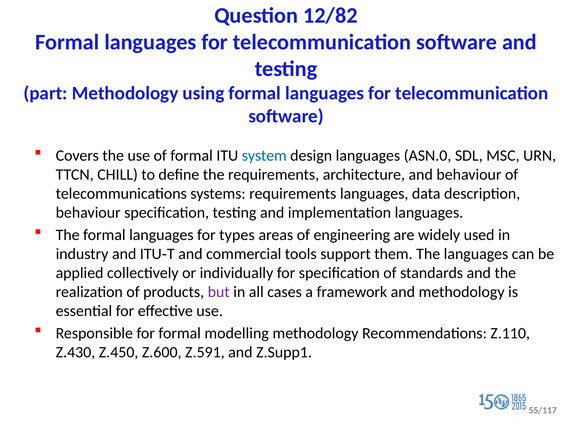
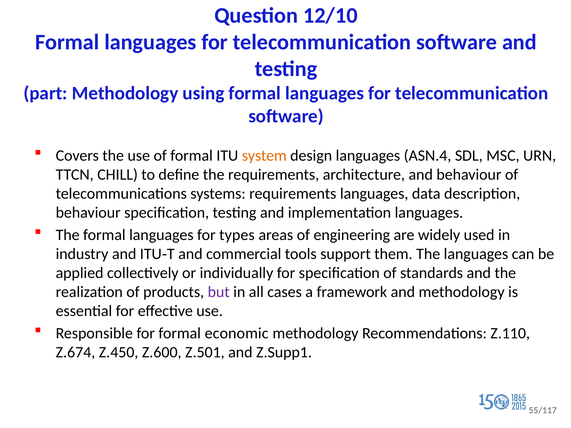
12/82: 12/82 -> 12/10 (330, 16)
system colour: blue -> orange (264, 156)
ASN.0: ASN.0 -> ASN.4 (428, 156)
modelling: modelling -> economic (237, 333)
Z.430: Z.430 -> Z.674 (75, 352)
Z.591: Z.591 -> Z.501 (205, 352)
